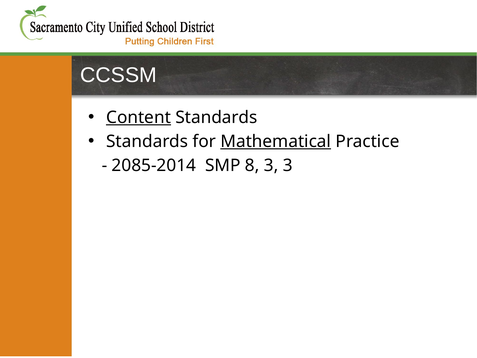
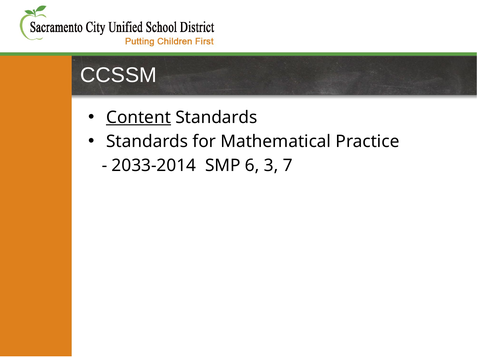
Mathematical underline: present -> none (276, 141)
2085-2014: 2085-2014 -> 2033-2014 (154, 165)
8: 8 -> 6 (252, 165)
3 3: 3 -> 7 (288, 165)
